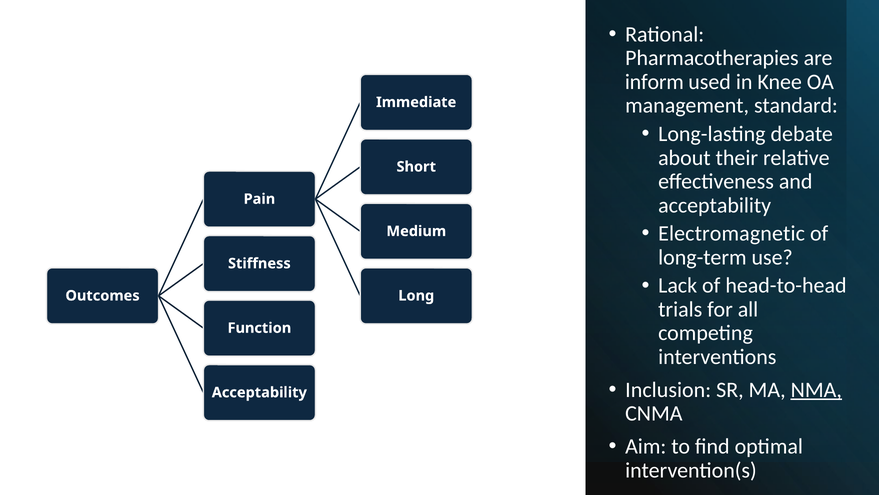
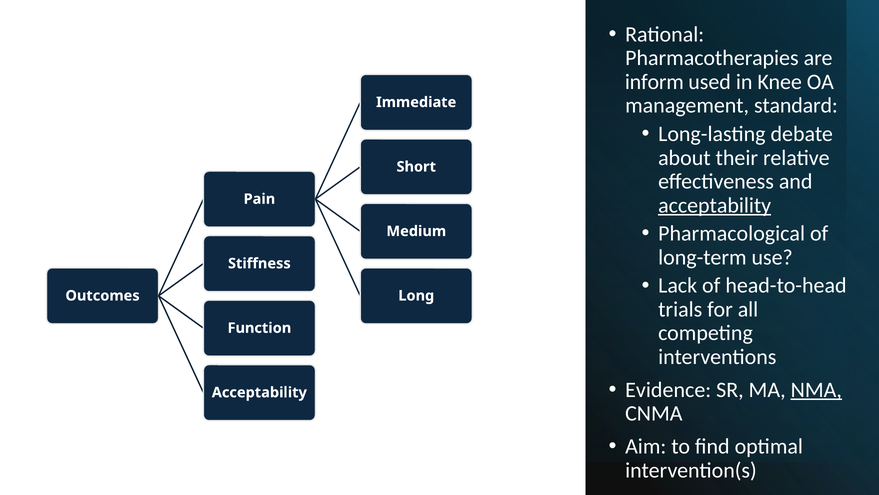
acceptability underline: none -> present (715, 205)
Electromagnetic: Electromagnetic -> Pharmacological (732, 233)
Inclusion: Inclusion -> Evidence (668, 389)
